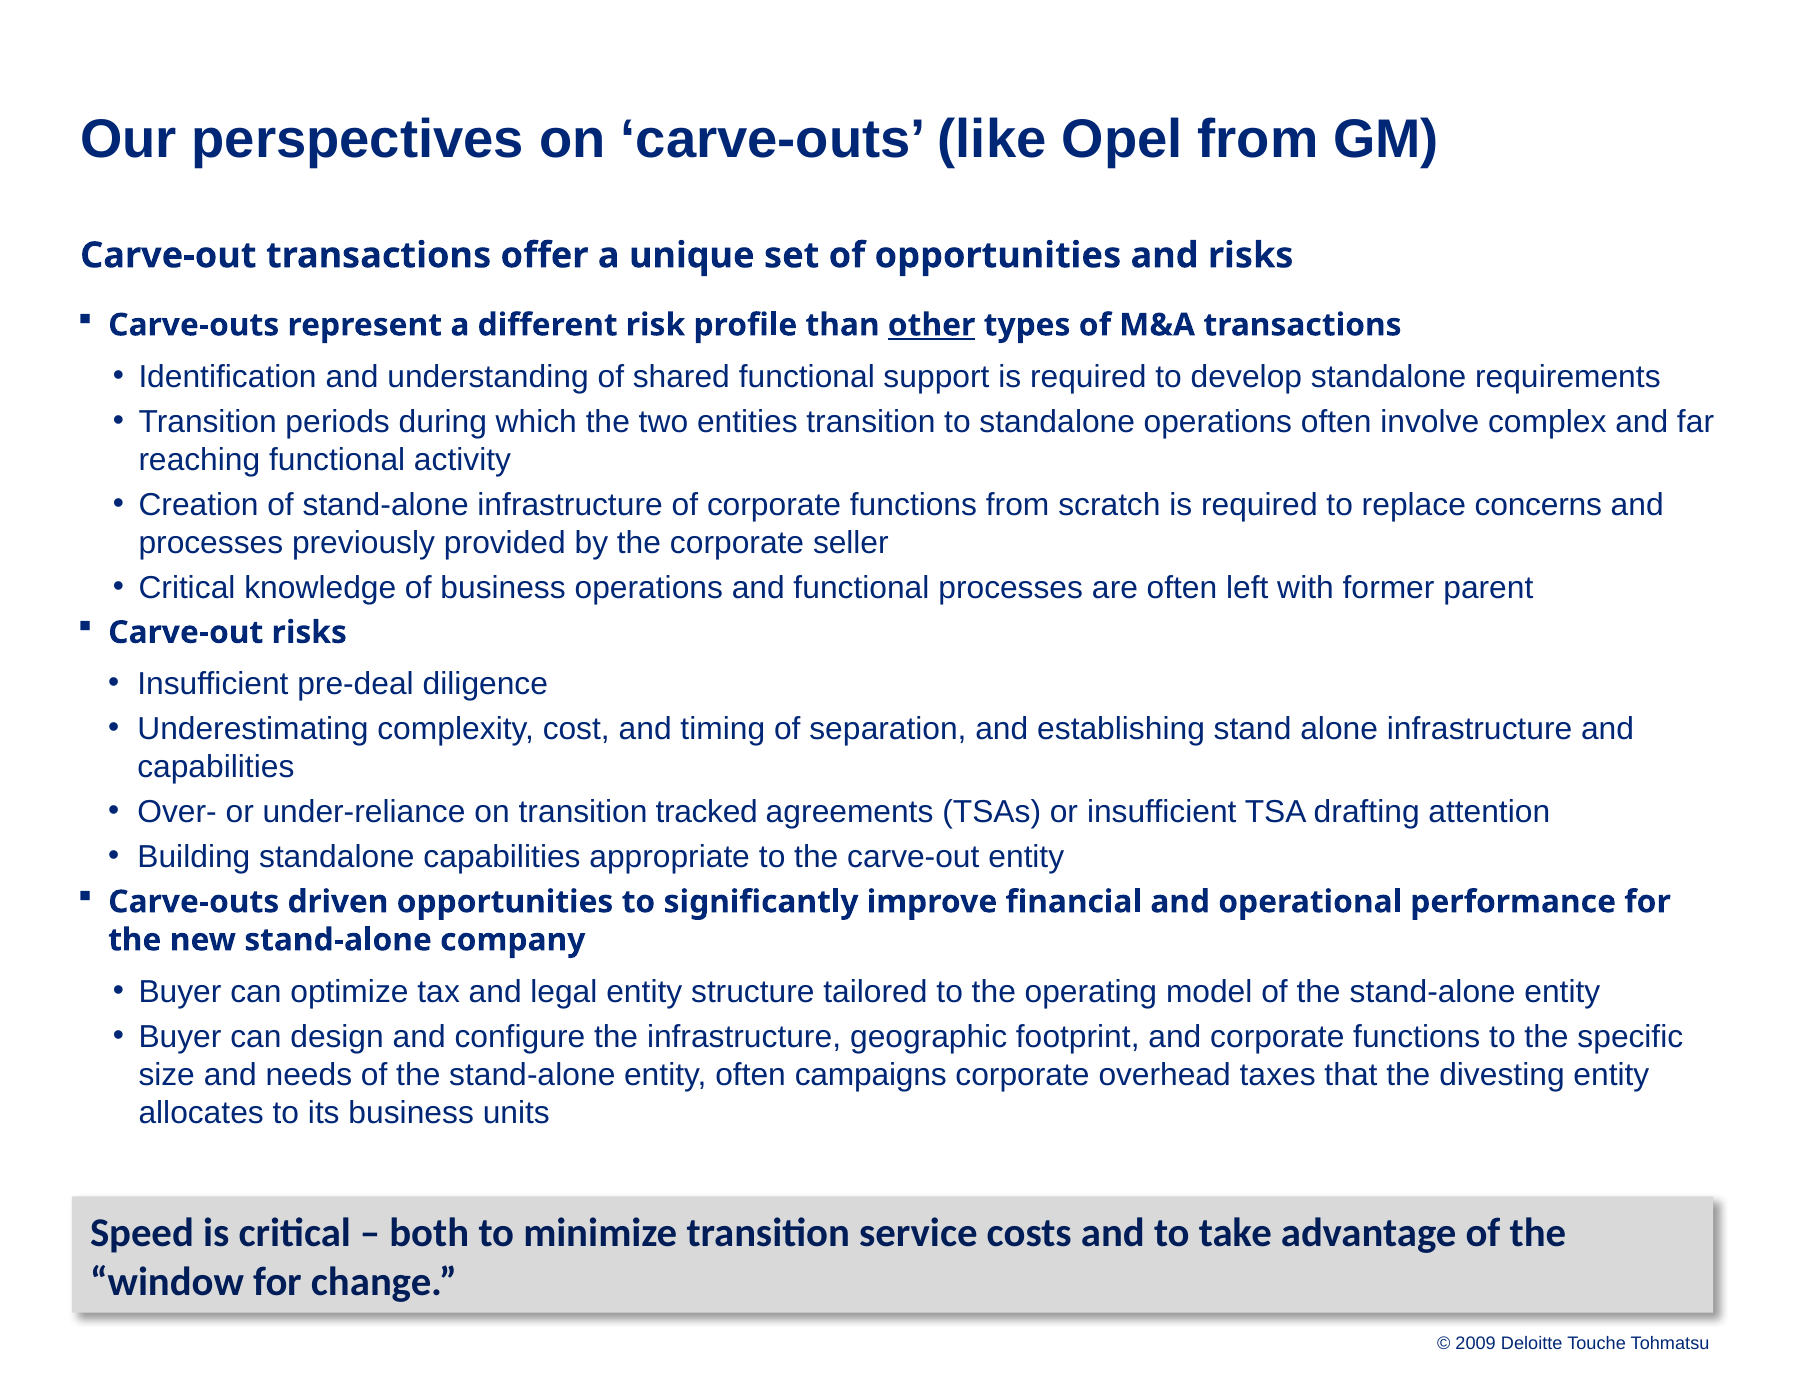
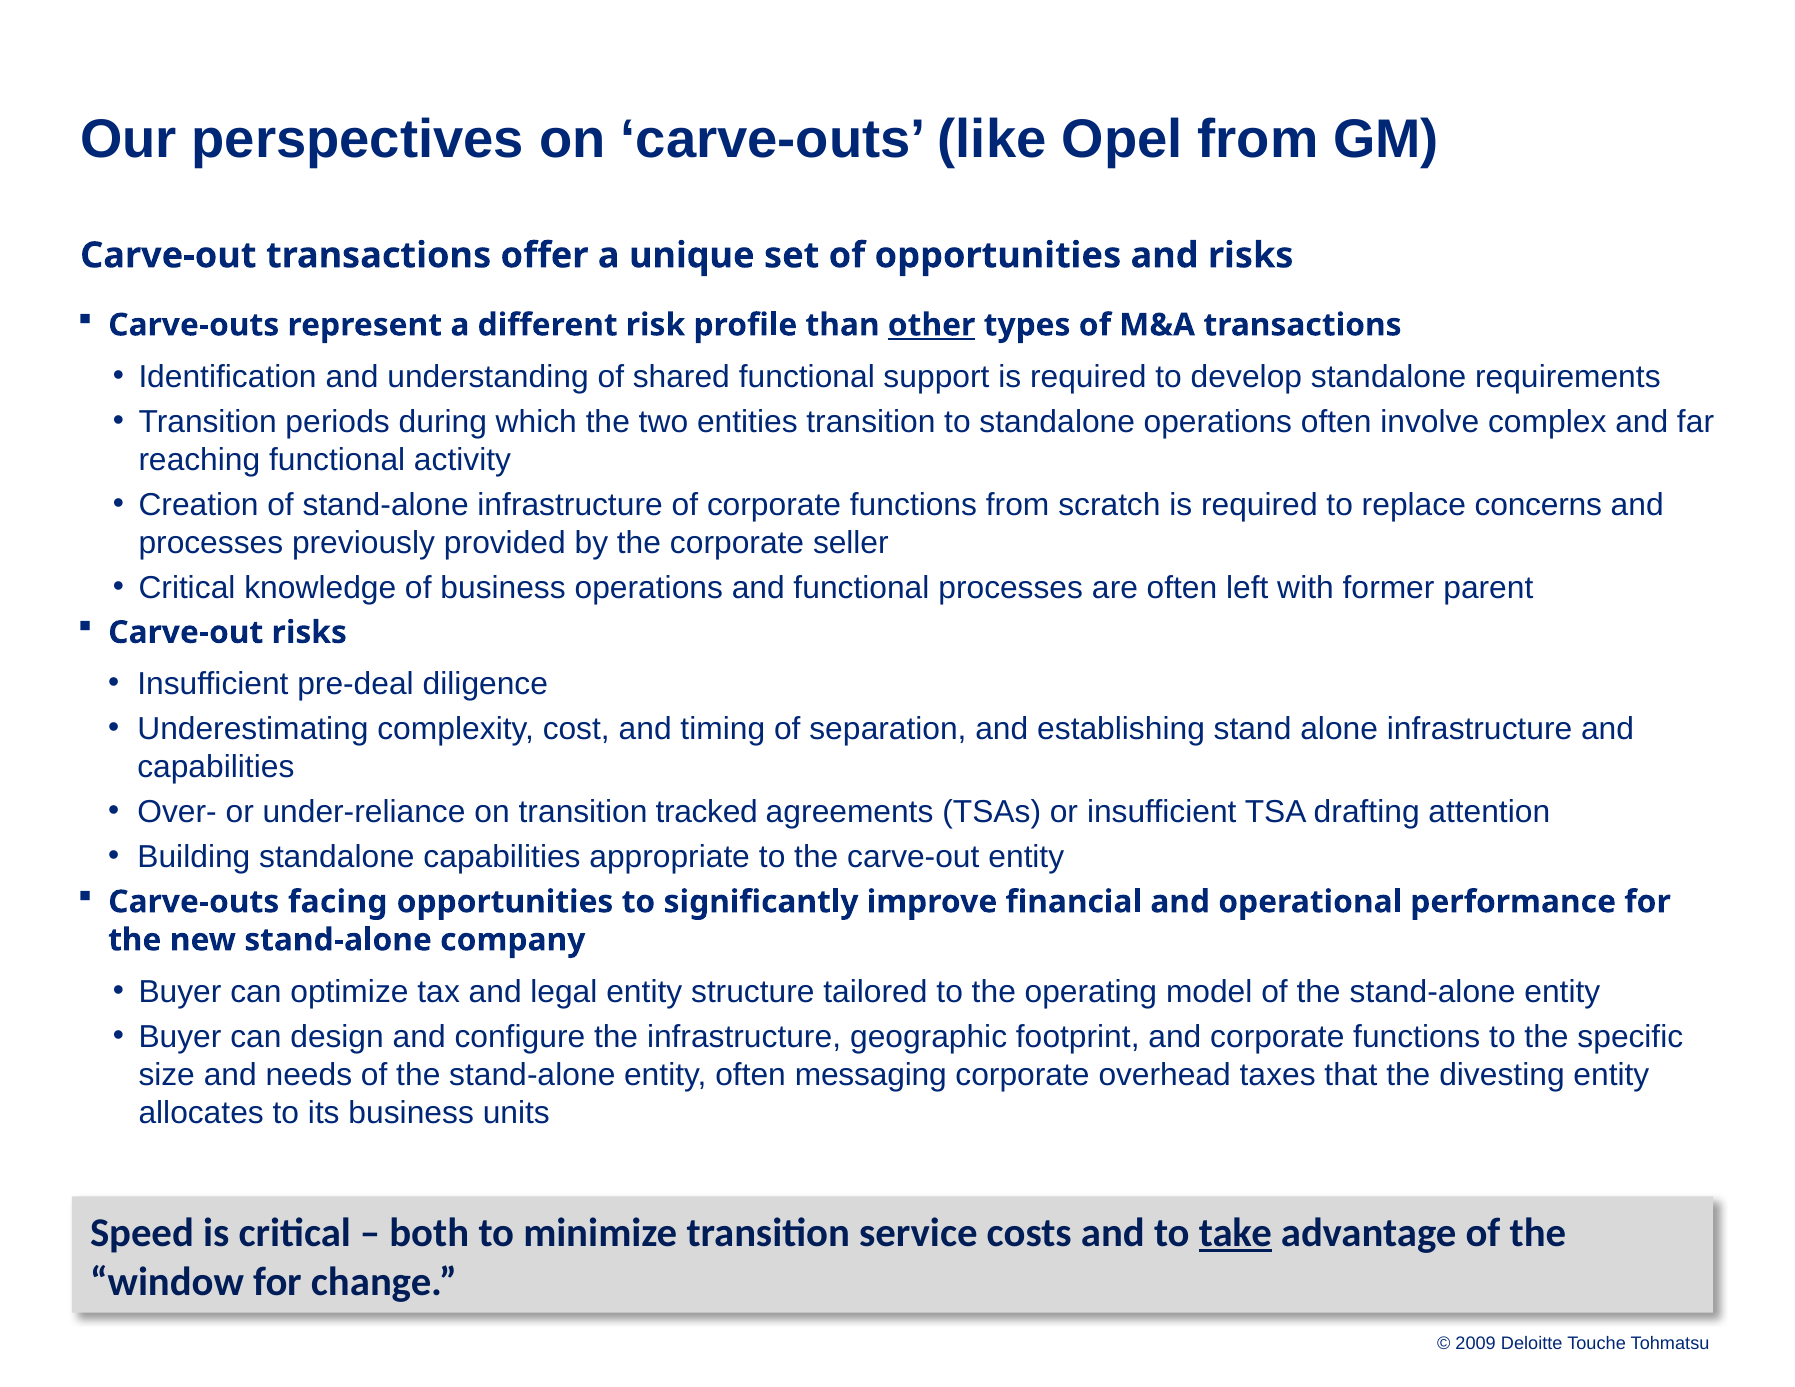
driven: driven -> facing (338, 902)
campaigns: campaigns -> messaging (871, 1075)
take underline: none -> present (1235, 1233)
